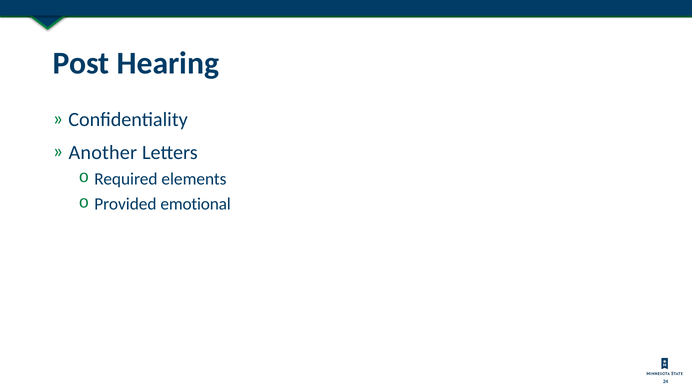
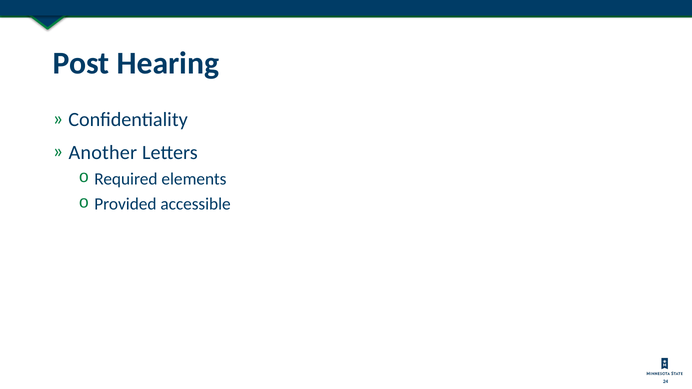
emotional: emotional -> accessible (196, 204)
